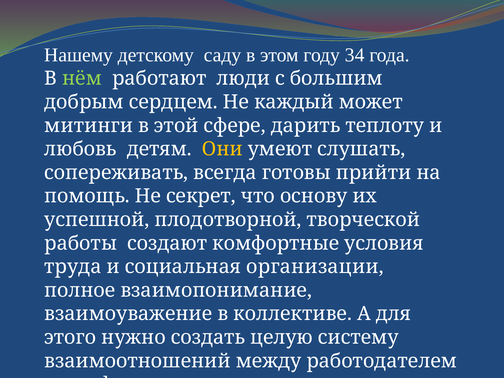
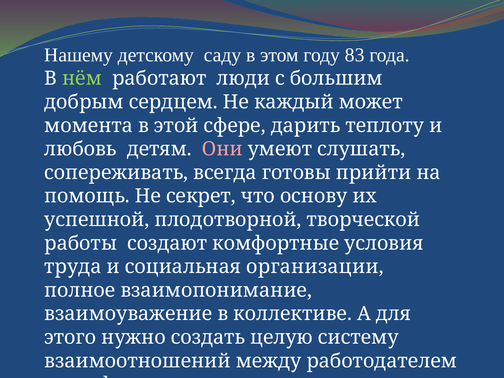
34: 34 -> 83 (355, 55)
митинги: митинги -> момента (89, 126)
Они colour: yellow -> pink (222, 149)
